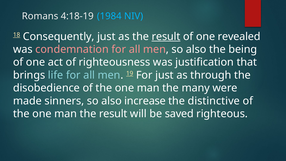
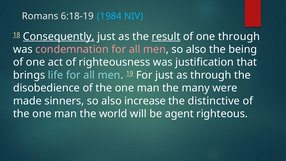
4:18-19: 4:18-19 -> 6:18-19 (77, 16)
Consequently underline: none -> present (59, 36)
one revealed: revealed -> through (239, 36)
man the result: result -> world (113, 114)
saved: saved -> agent (179, 114)
